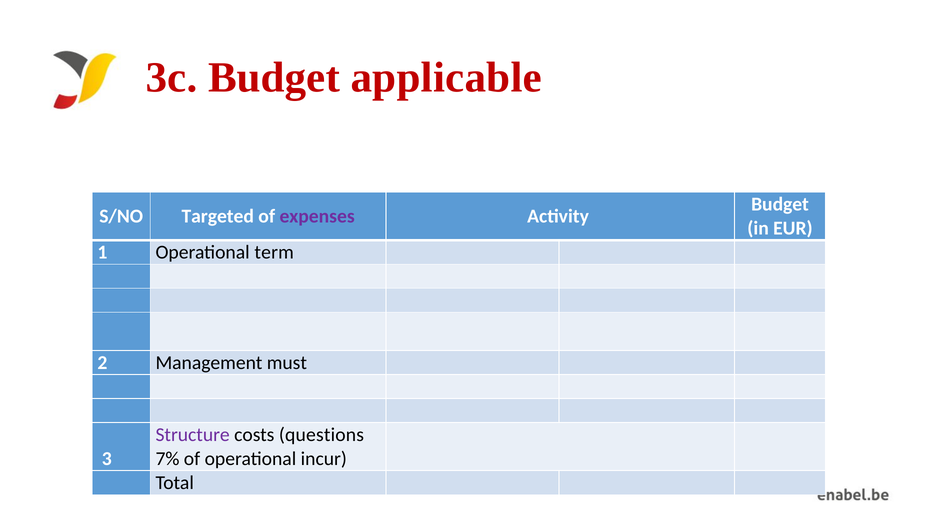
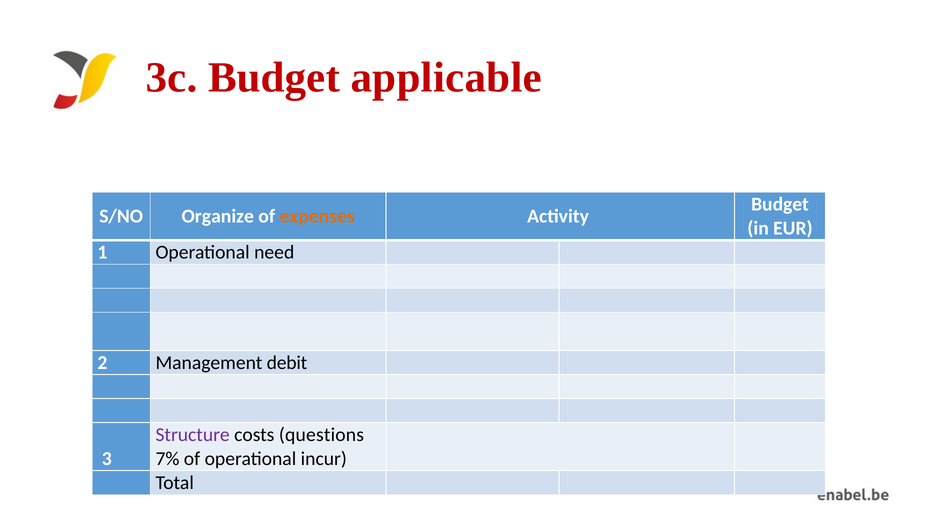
Targeted: Targeted -> Organize (218, 217)
expenses colour: purple -> orange (317, 217)
term: term -> need (274, 253)
must: must -> debit (287, 363)
